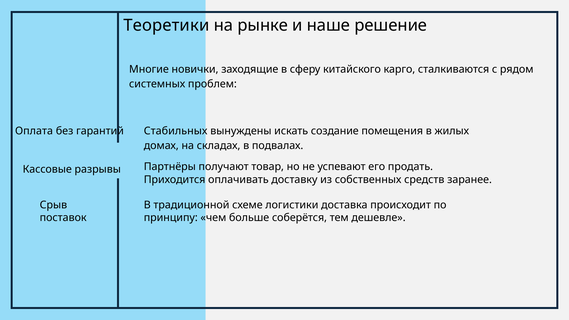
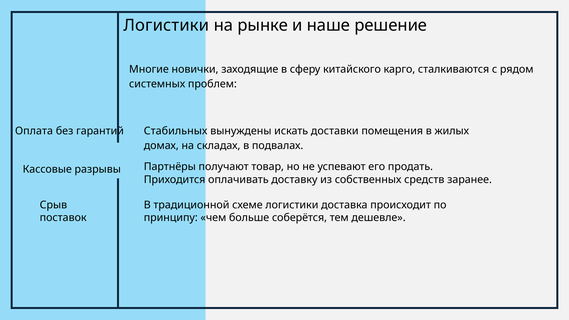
Теоретики: Теоретики -> Логистики (166, 26)
создание: создание -> доставки (335, 131)
